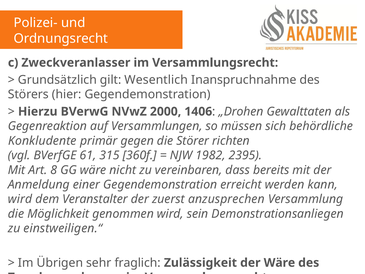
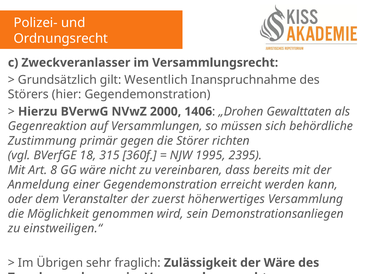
Konkludente: Konkludente -> Zustimmung (42, 141)
61: 61 -> 18 (88, 155)
1982: 1982 -> 1995 (210, 155)
wird: wird -> oder (20, 199)
anzusprechen: anzusprechen -> höherwertiges (226, 199)
